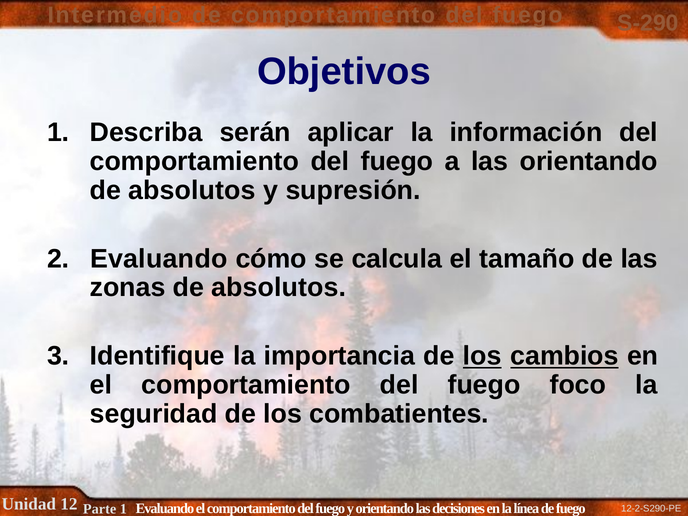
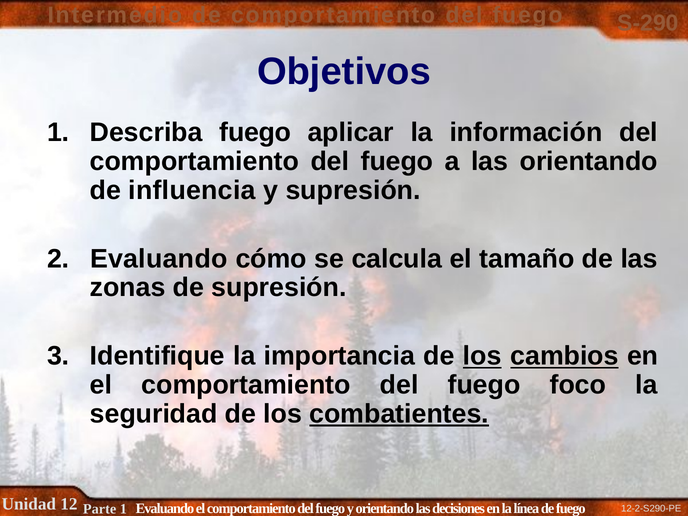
Describa serán: serán -> fuego (255, 132)
absolutos: absolutos -> influencia (192, 190)
zonas de absolutos: absolutos -> supresión (279, 288)
combatientes underline: none -> present (399, 414)
